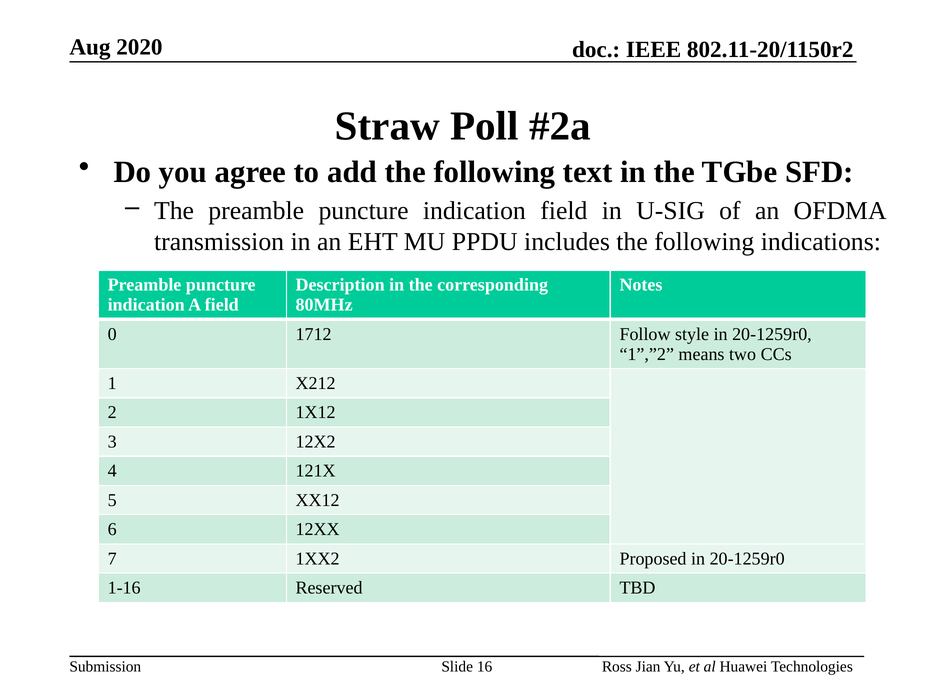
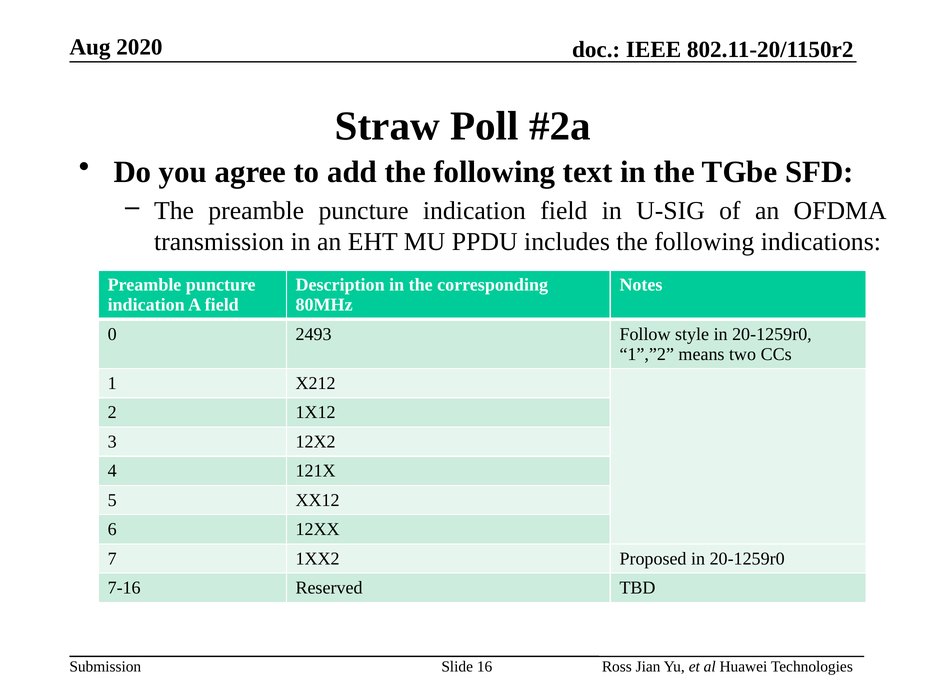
1712: 1712 -> 2493 (314, 334)
1-16: 1-16 -> 7-16 (124, 587)
